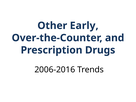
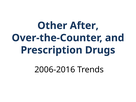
Early: Early -> After (84, 26)
